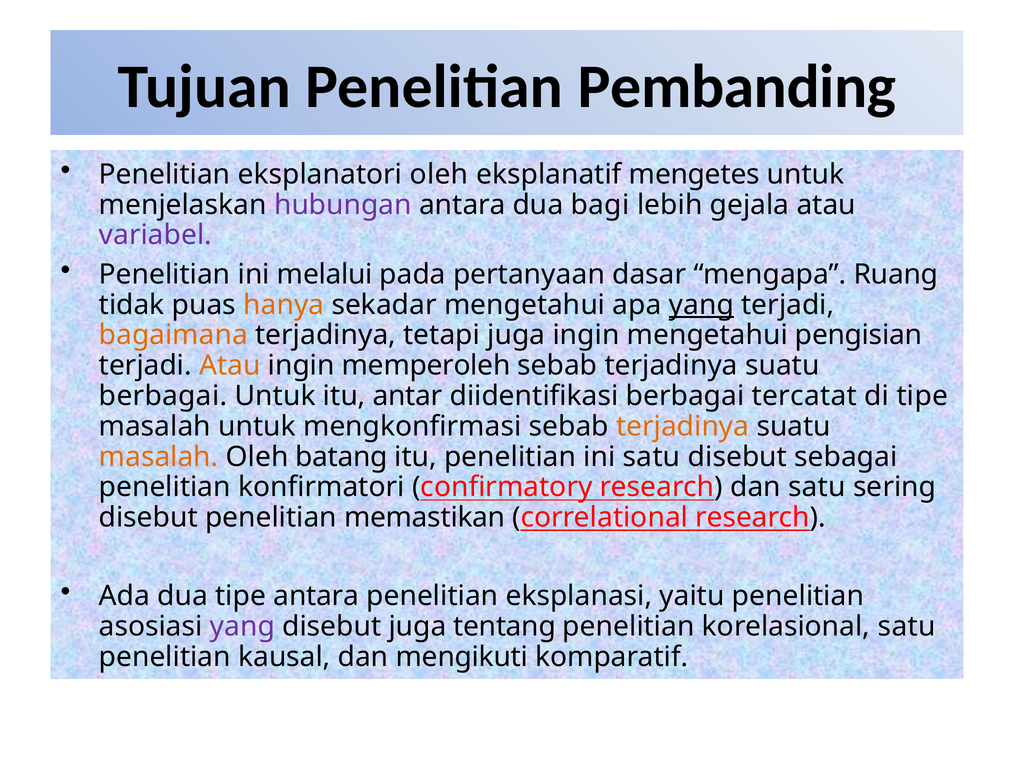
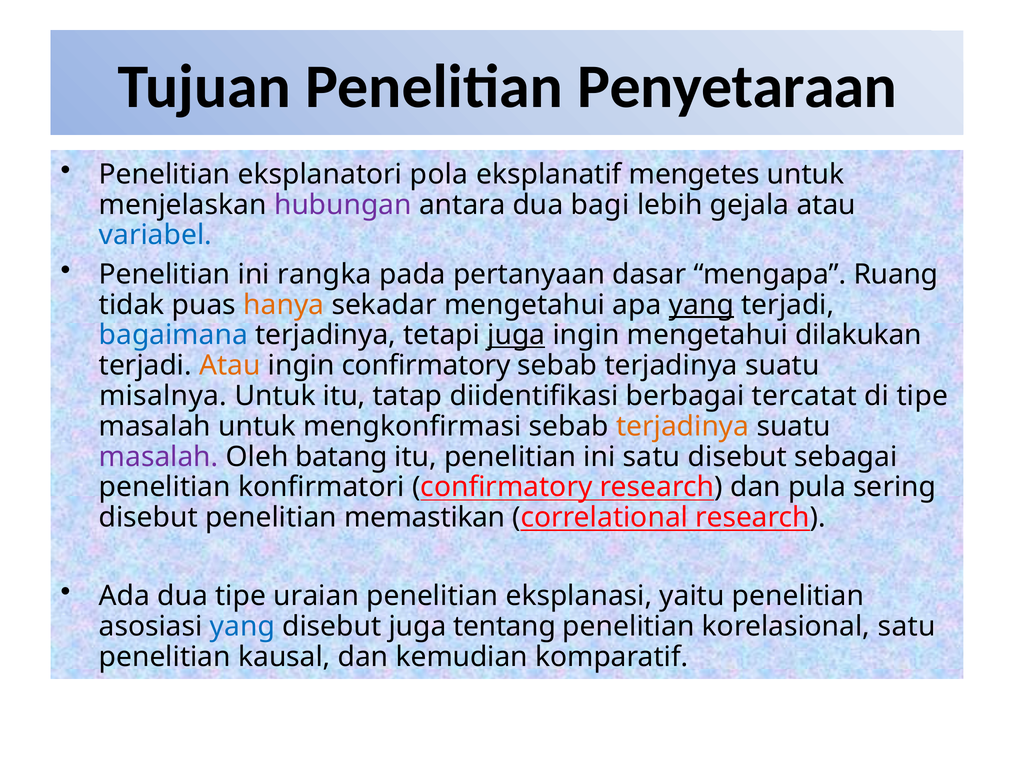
Pembanding: Pembanding -> Penyetaraan (737, 87)
eksplanatori oleh: oleh -> pola (439, 174)
variabel colour: purple -> blue (155, 235)
melalui: melalui -> rangka (324, 275)
bagaimana colour: orange -> blue (173, 335)
juga underline: none -> present (516, 335)
pengisian: pengisian -> dilakukan (858, 335)
ingin memperoleh: memperoleh -> confirmatory (426, 366)
berbagai: berbagai -> misalnya (163, 396)
antar: antar -> tatap (408, 396)
masalah colour: orange -> purple (159, 457)
dan satu: satu -> pula (817, 488)
tipe antara: antara -> uraian (316, 597)
yang colour: purple -> blue (242, 627)
mengikuti: mengikuti -> kemudian (462, 657)
